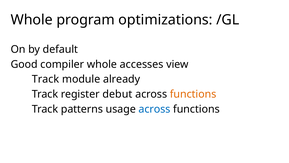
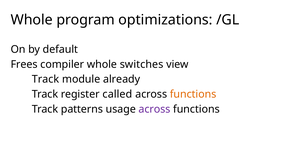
Good: Good -> Frees (24, 64)
accesses: accesses -> switches (142, 64)
debut: debut -> called (117, 94)
across colour: blue -> purple (155, 109)
